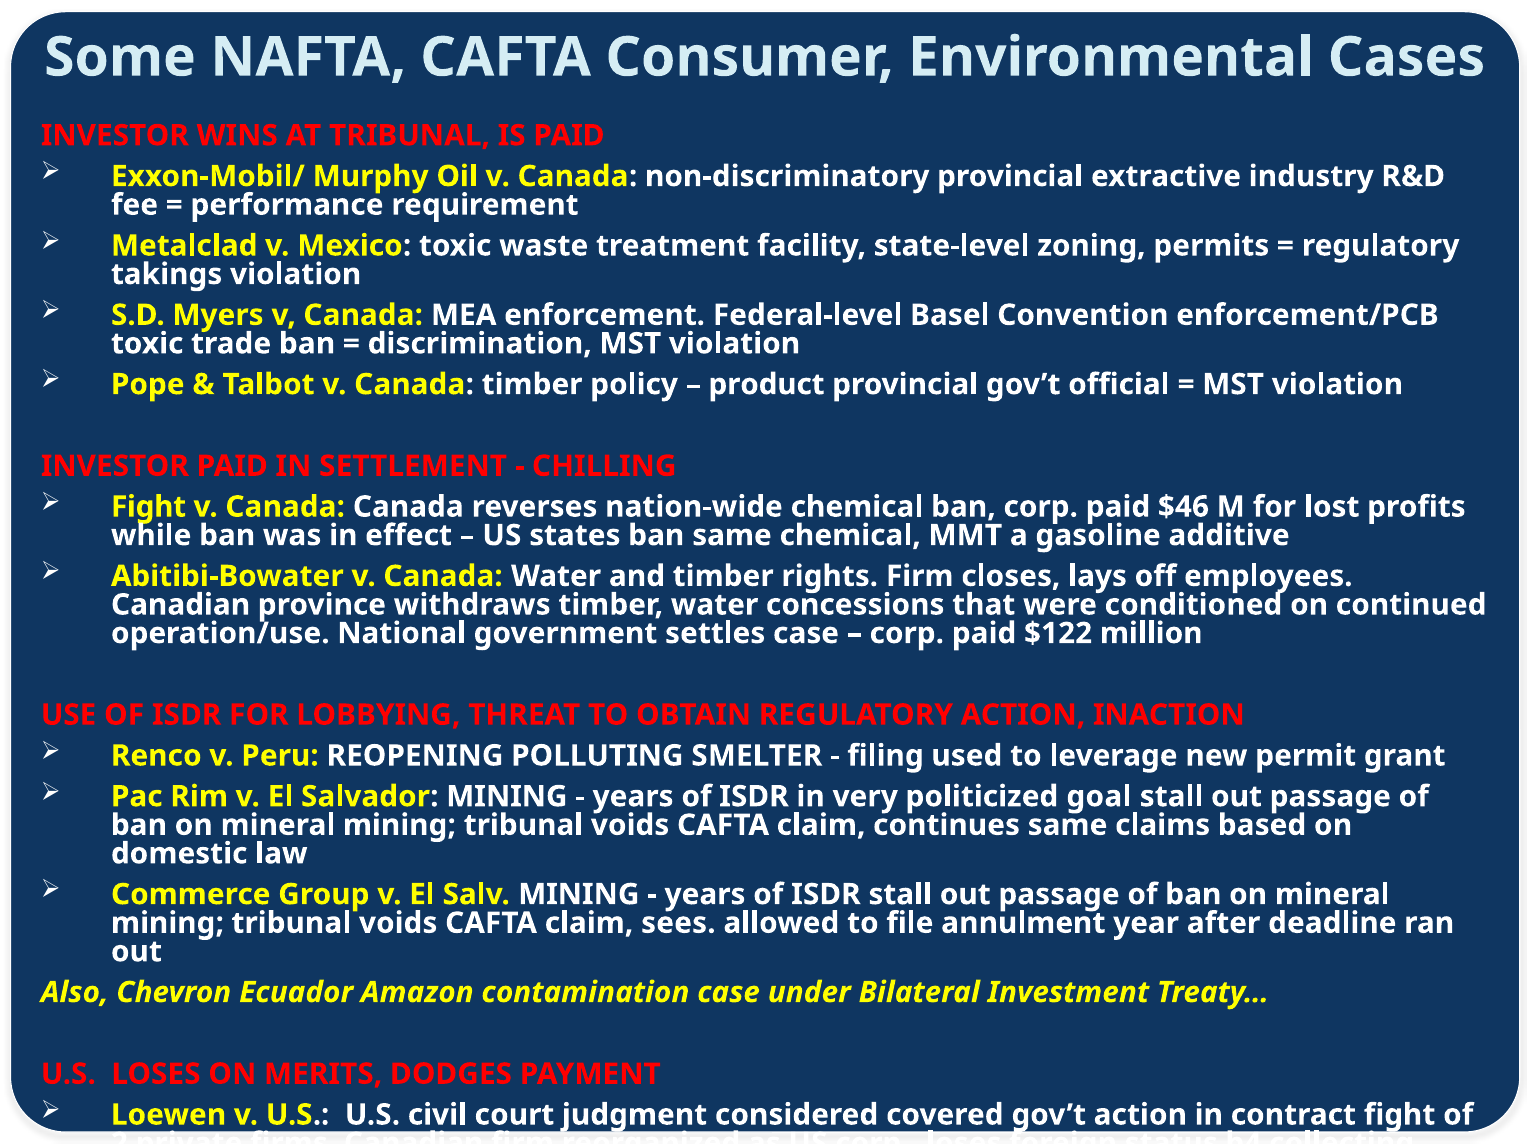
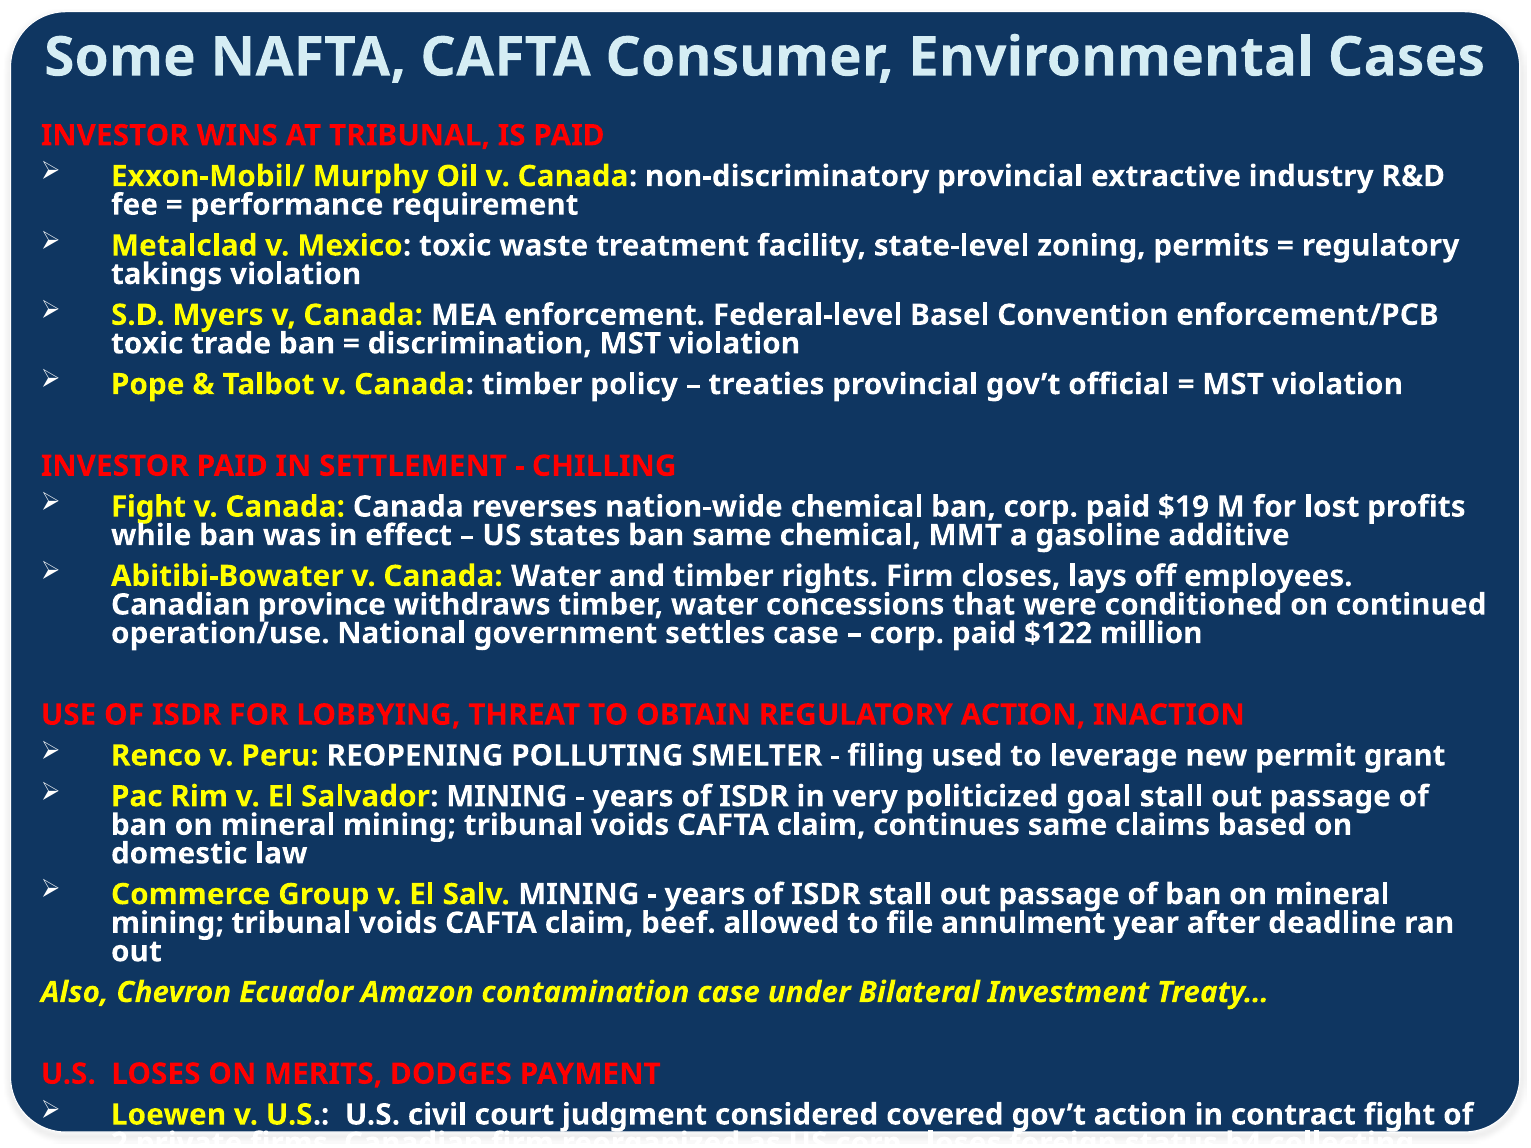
product: product -> treaties (766, 384)
$46: $46 -> $19 (1183, 507)
sees: sees -> beef (678, 923)
